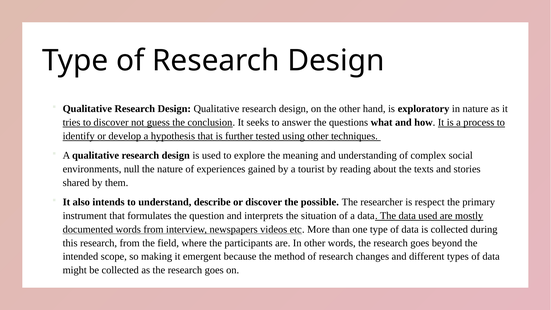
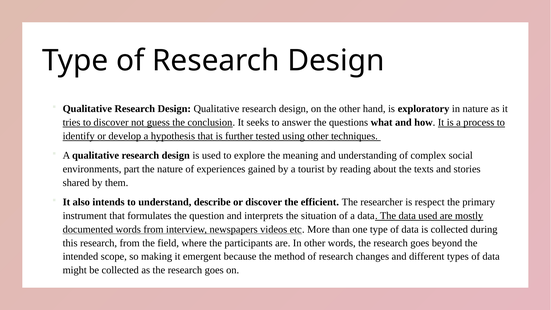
null: null -> part (132, 169)
possible: possible -> efficient (320, 202)
